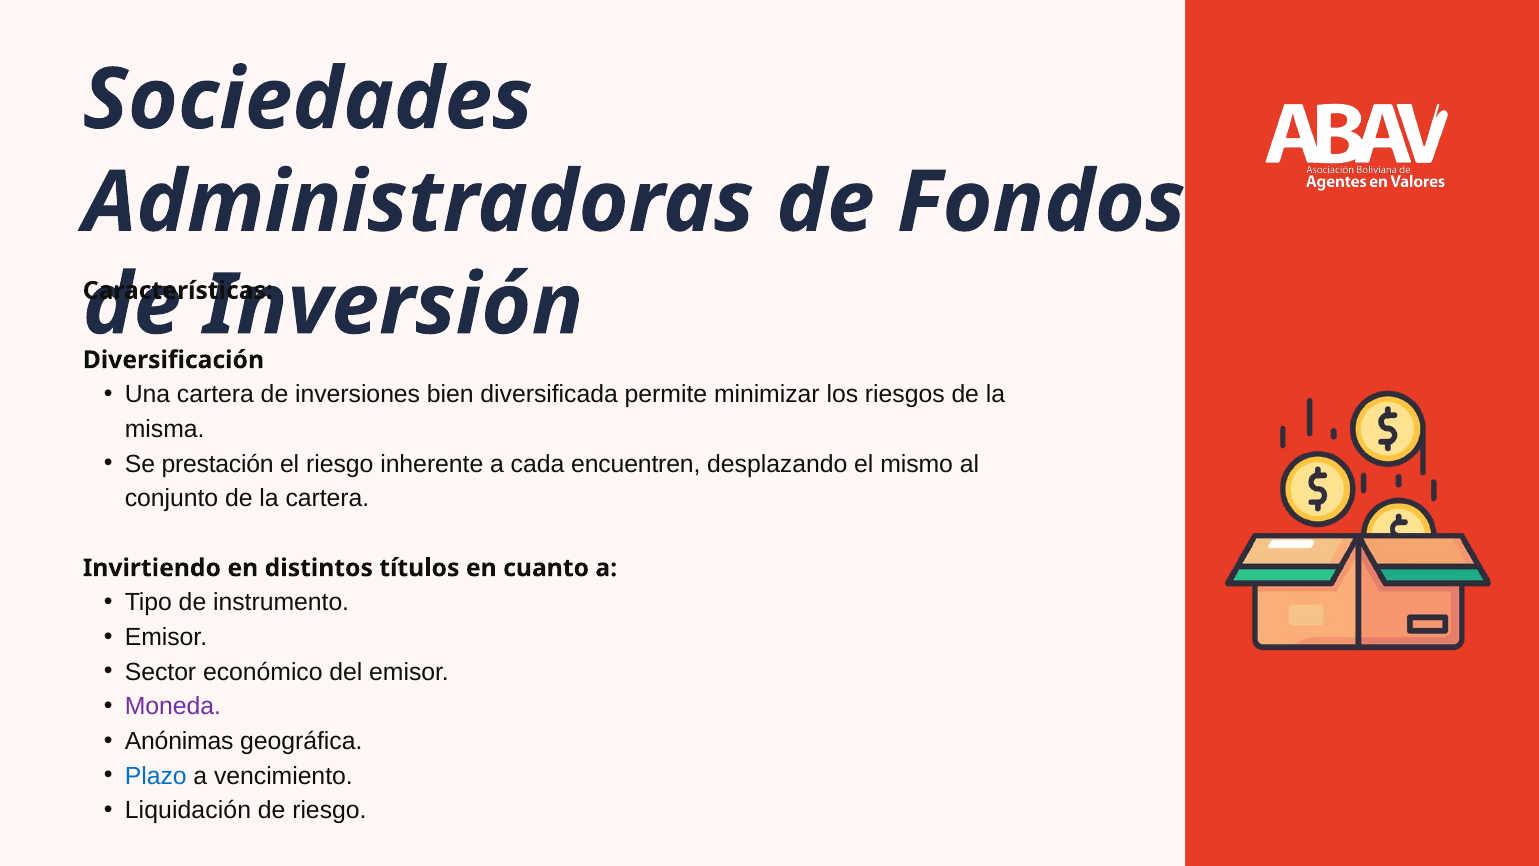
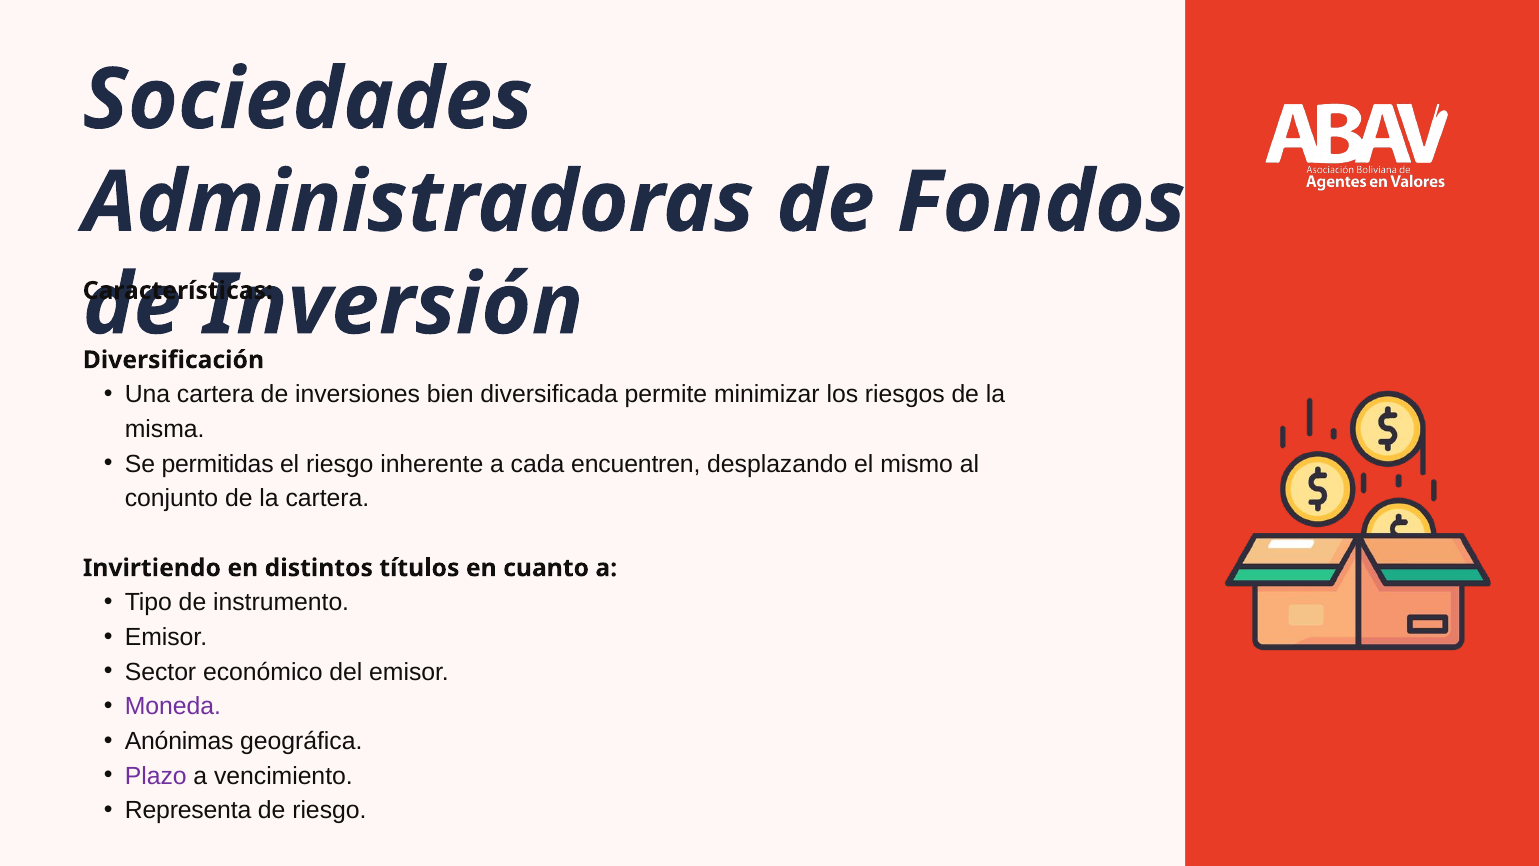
prestación: prestación -> permitidas (218, 464)
Plazo colour: blue -> purple (156, 776)
Liquidación: Liquidación -> Representa (188, 810)
